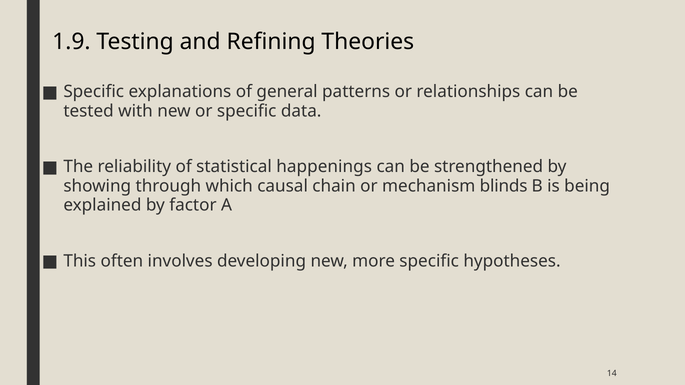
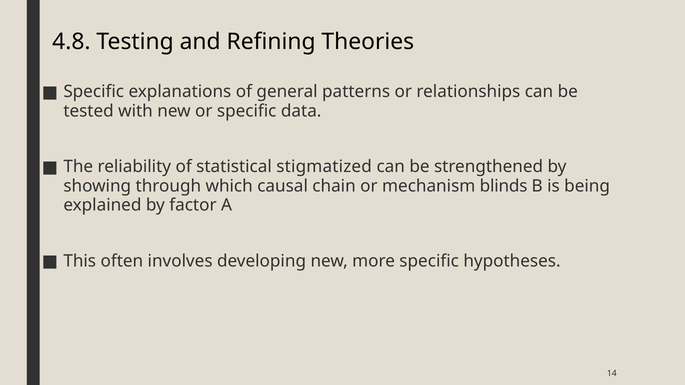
1.9: 1.9 -> 4.8 (71, 42)
happenings: happenings -> stigmatized (324, 167)
